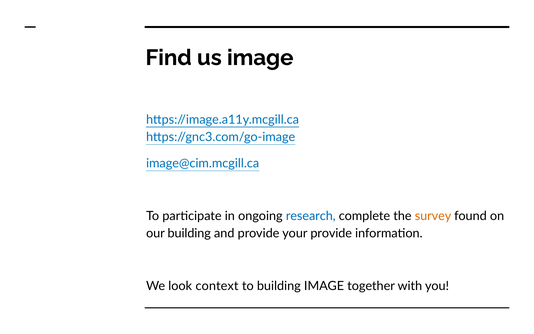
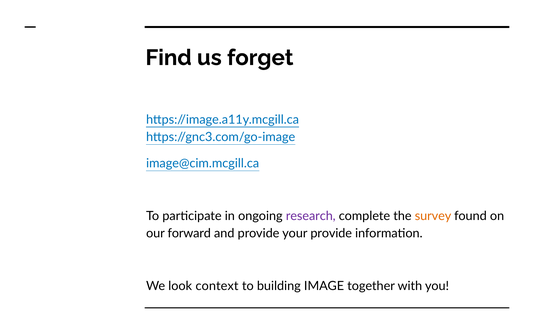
us image: image -> forget (260, 58)
research colour: blue -> purple (311, 216)
our building: building -> forward (189, 233)
